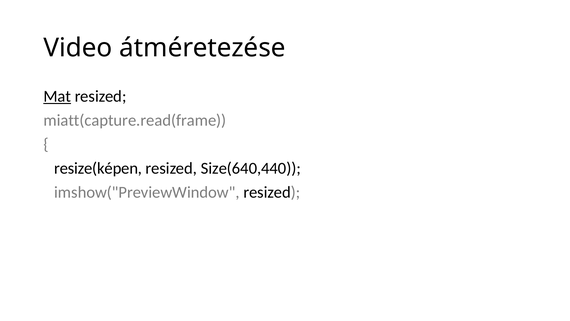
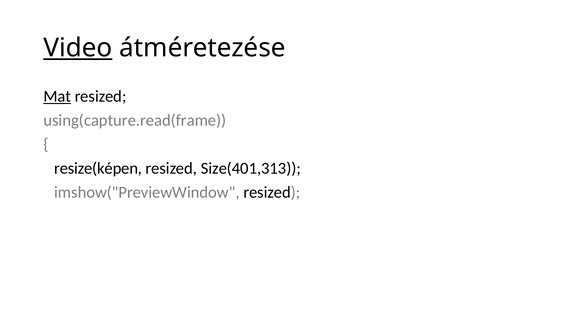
Video underline: none -> present (78, 48)
miatt(capture.read(frame: miatt(capture.read(frame -> using(capture.read(frame (135, 120)
Size(640,440: Size(640,440 -> Size(401,313 (251, 168)
